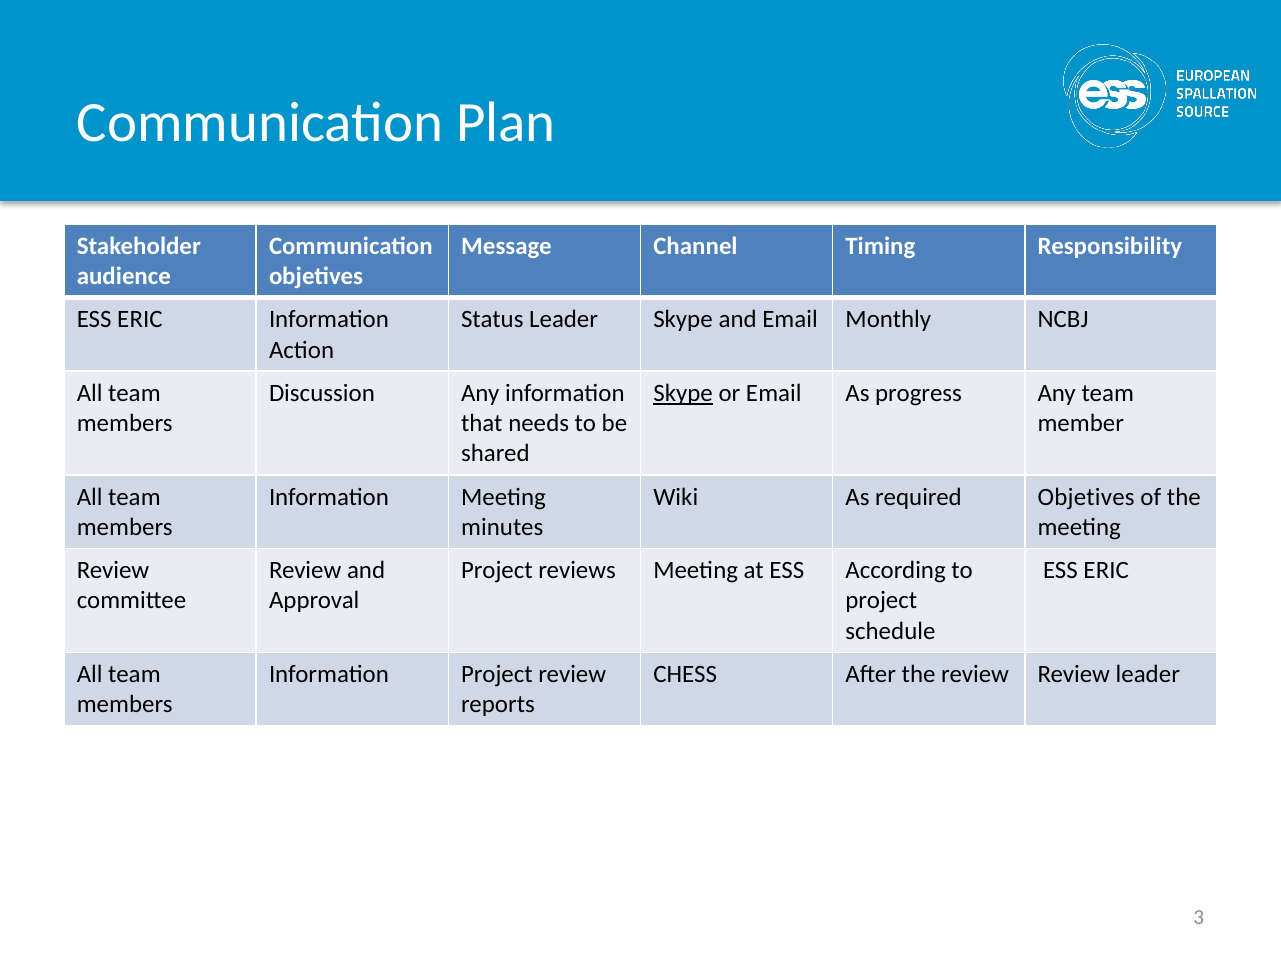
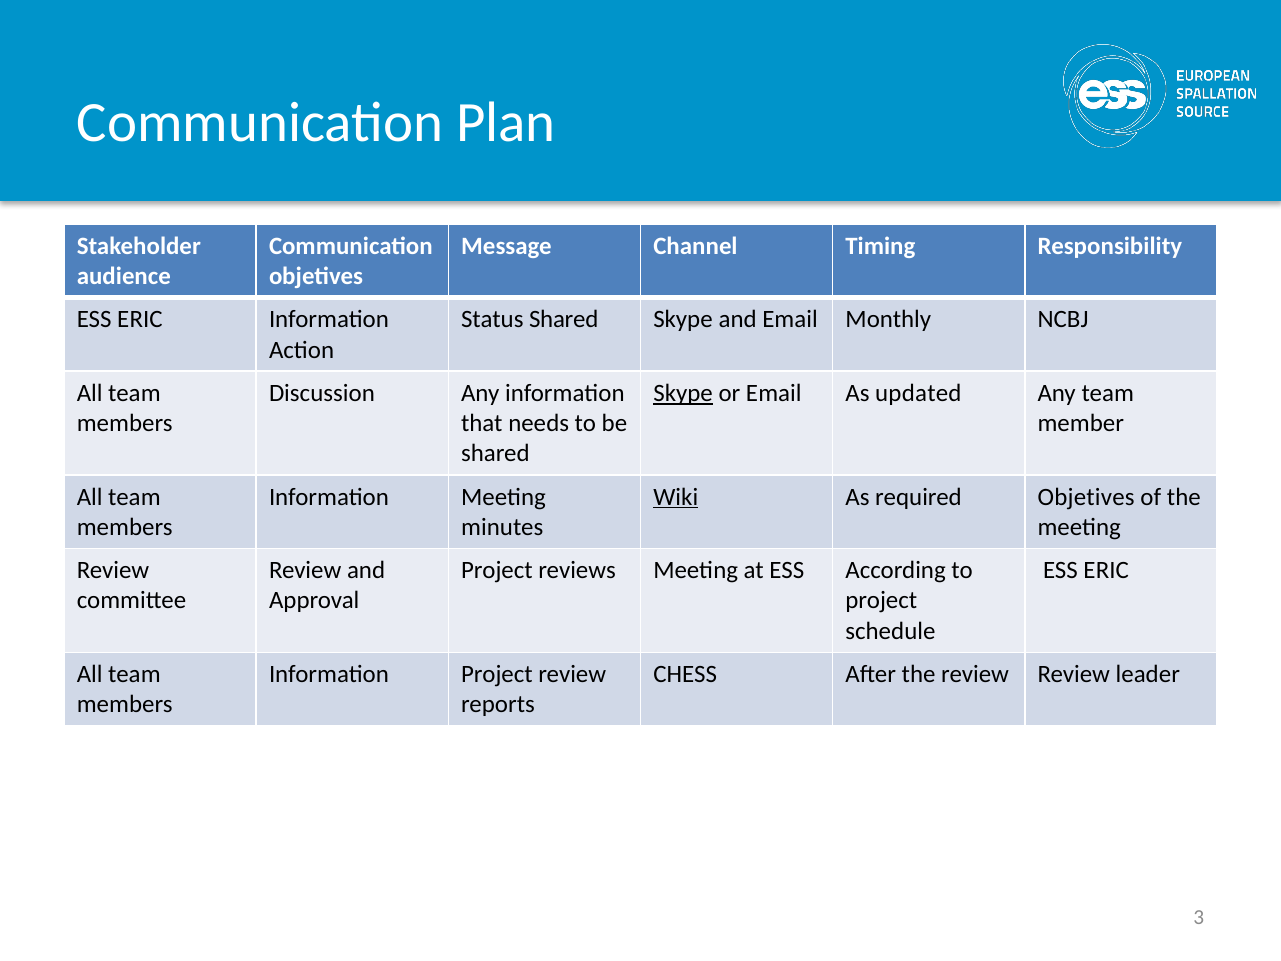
Status Leader: Leader -> Shared (564, 320)
progress: progress -> updated (918, 393)
Wiki underline: none -> present (676, 497)
